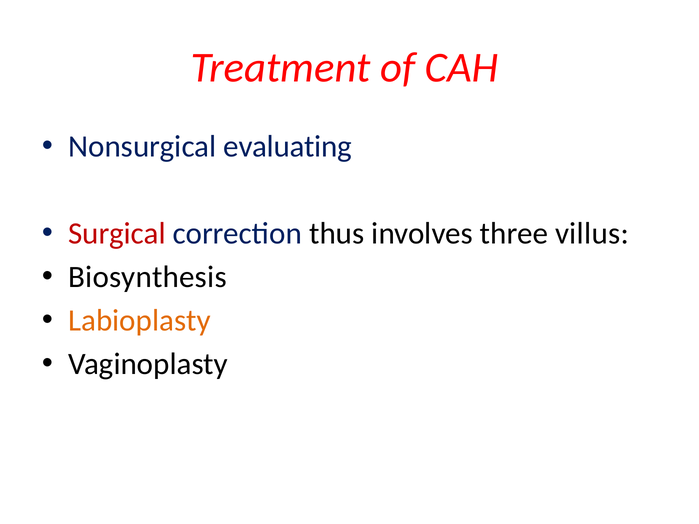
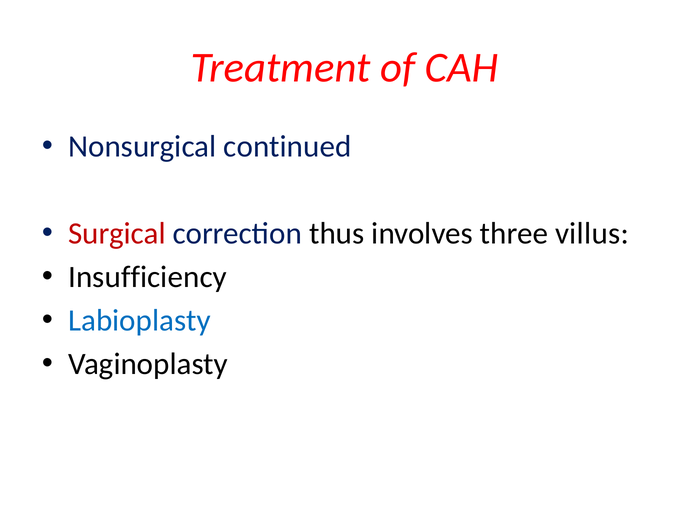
evaluating: evaluating -> continued (287, 147)
Biosynthesis: Biosynthesis -> Insufficiency (147, 277)
Labioplasty colour: orange -> blue (139, 321)
